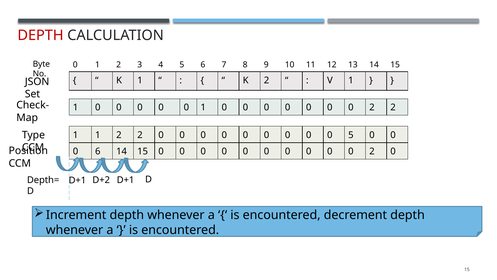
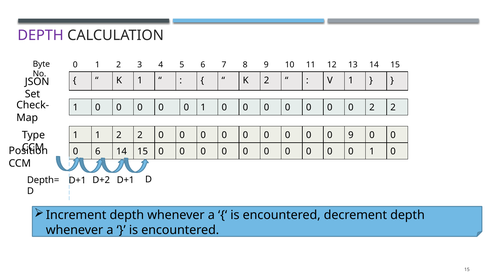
DEPTH colour: red -> purple (41, 35)
0 5: 5 -> 9 (351, 135)
2: 2 -> 1 (372, 151)
